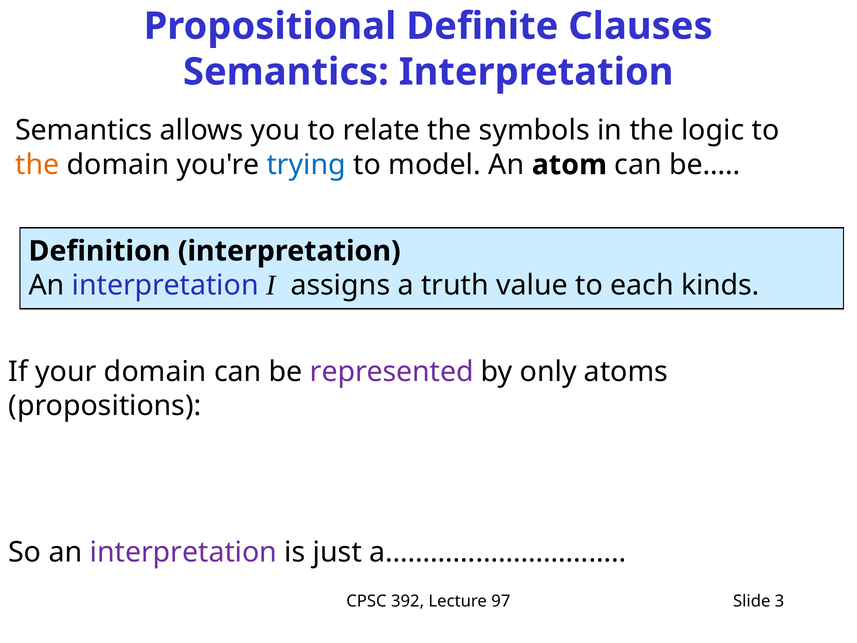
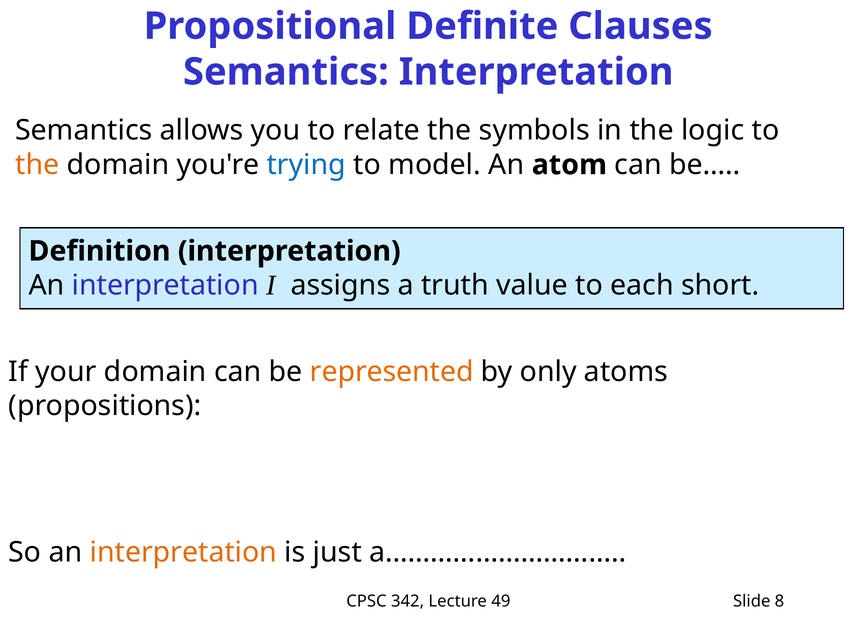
kinds: kinds -> short (720, 285)
represented colour: purple -> orange (392, 371)
interpretation colour: purple -> orange (183, 552)
392: 392 -> 342 (408, 601)
97: 97 -> 49 (501, 601)
3: 3 -> 8 (780, 601)
